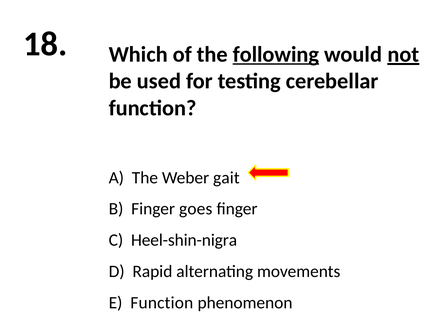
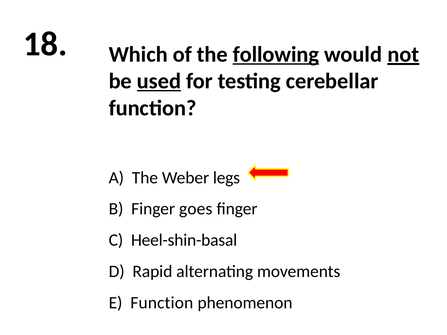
used underline: none -> present (159, 81)
gait: gait -> legs (227, 178)
Heel-shin-nigra: Heel-shin-nigra -> Heel-shin-basal (184, 240)
